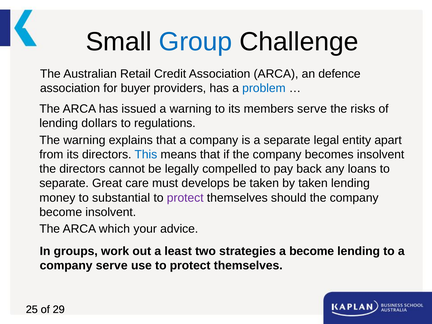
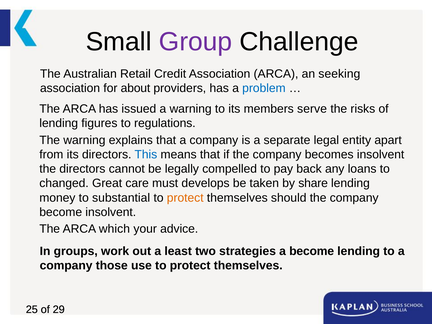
Group colour: blue -> purple (196, 42)
defence: defence -> seeking (339, 74)
buyer: buyer -> about (136, 88)
dollars: dollars -> figures (99, 123)
separate: separate -> changed (64, 183)
by taken: taken -> share (313, 183)
protect colour: purple -> orange (185, 198)
company serve: serve -> those (112, 266)
